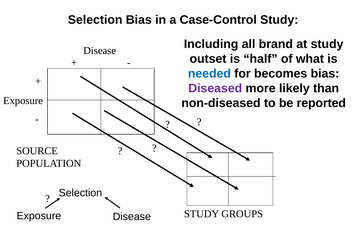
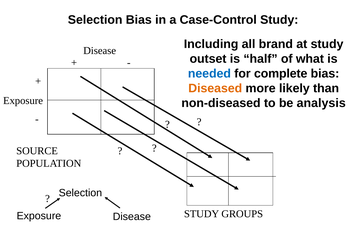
becomes: becomes -> complete (281, 74)
Diseased colour: purple -> orange (215, 88)
reported: reported -> analysis (321, 103)
